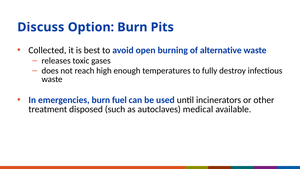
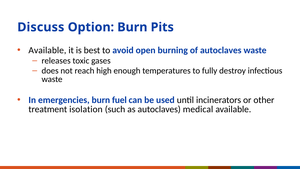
Collected: Collected -> Available (47, 50)
of alternative: alternative -> autoclaves (221, 50)
disposed: disposed -> isolation (86, 109)
